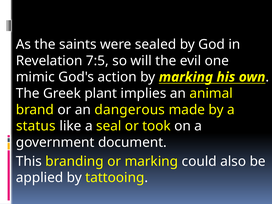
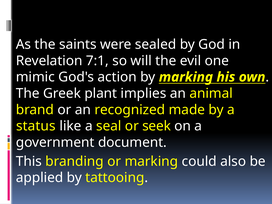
7:5: 7:5 -> 7:1 (97, 61)
dangerous: dangerous -> recognized (130, 110)
took: took -> seek (157, 126)
